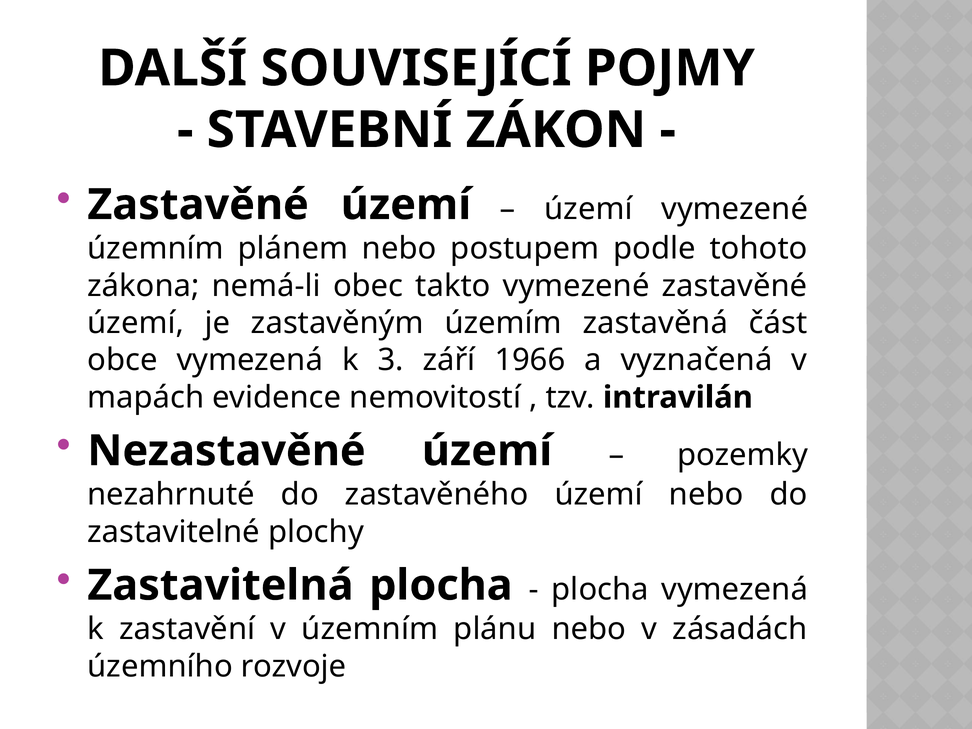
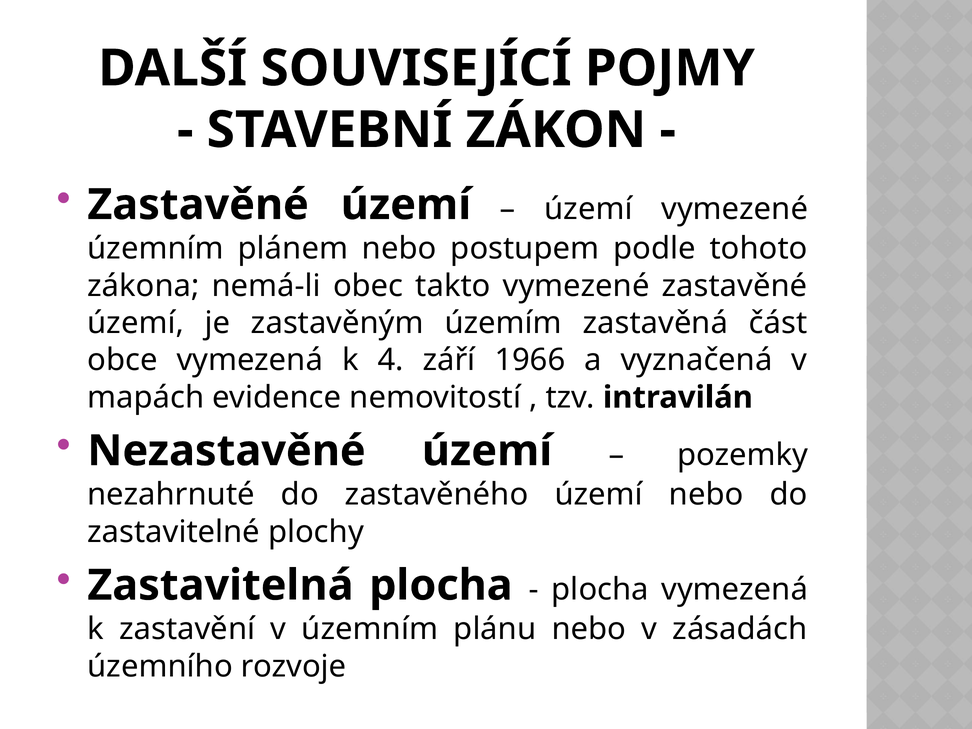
3: 3 -> 4 (391, 360)
